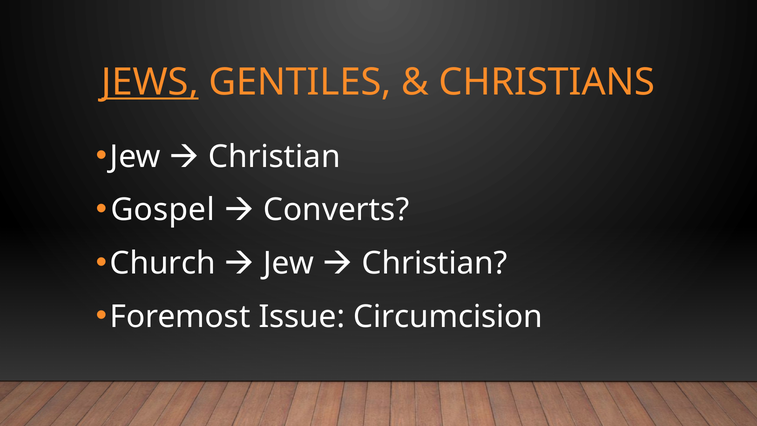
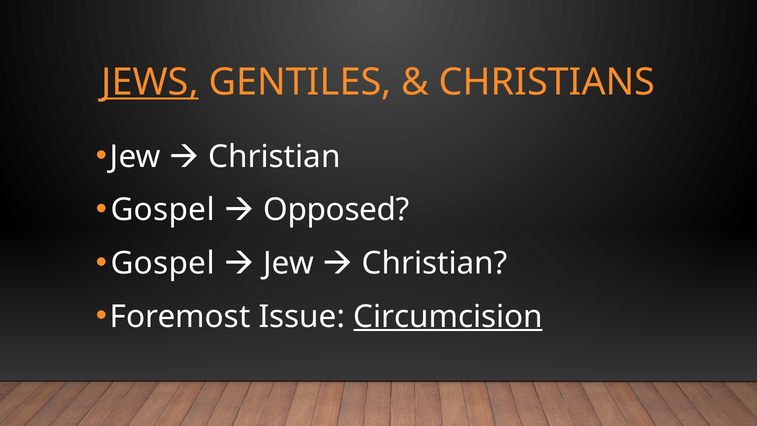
Converts: Converts -> Opposed (336, 210)
Church: Church -> Gospel (163, 263)
Circumcision underline: none -> present (448, 316)
